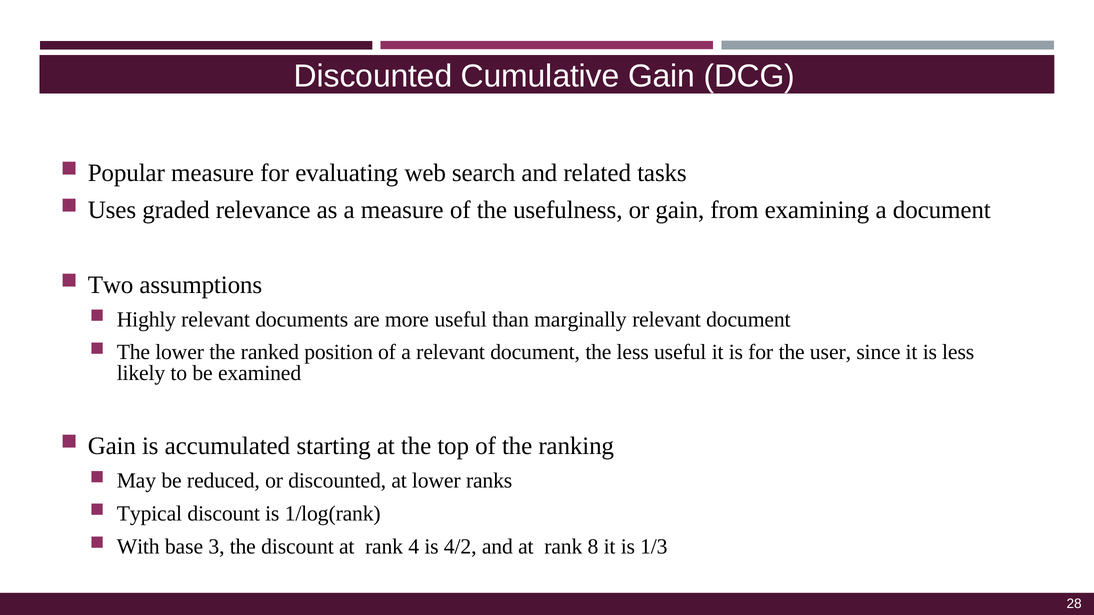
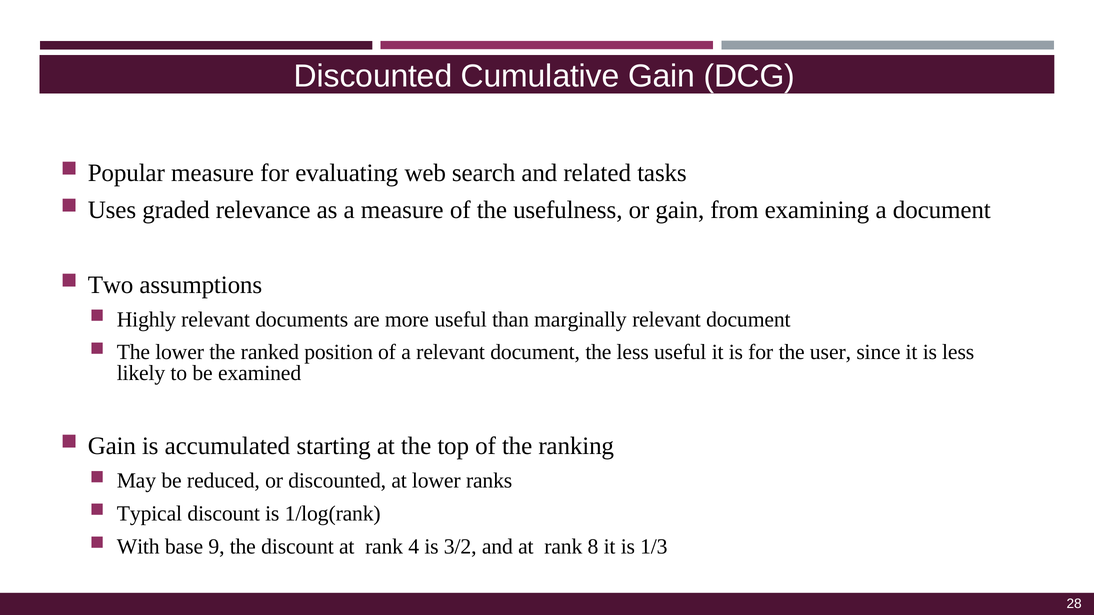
3: 3 -> 9 (216, 547)
4/2: 4/2 -> 3/2 (460, 547)
